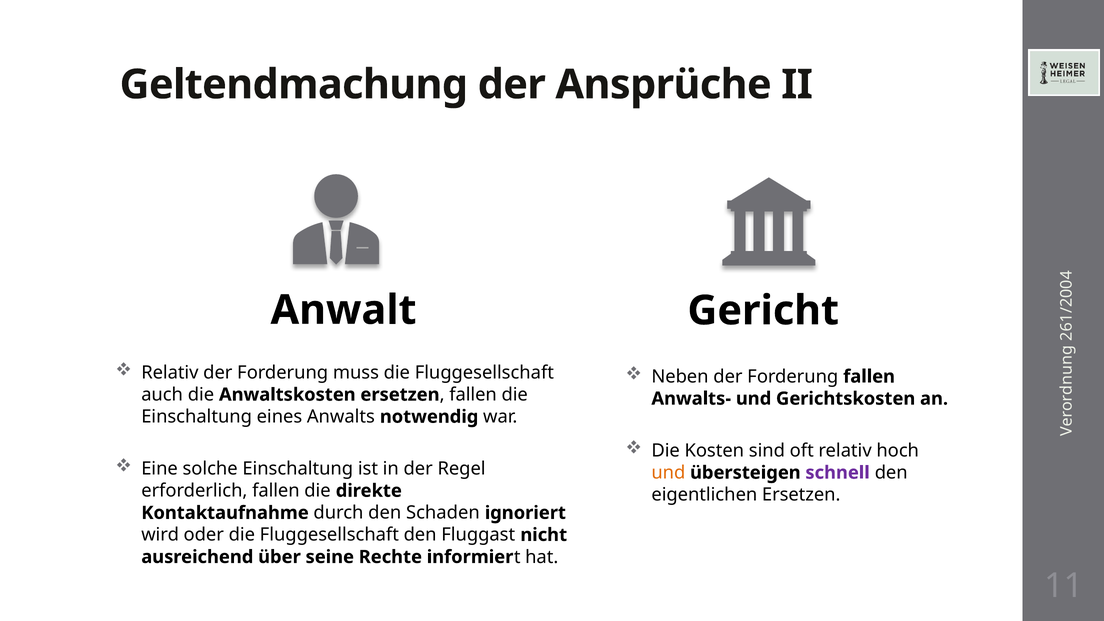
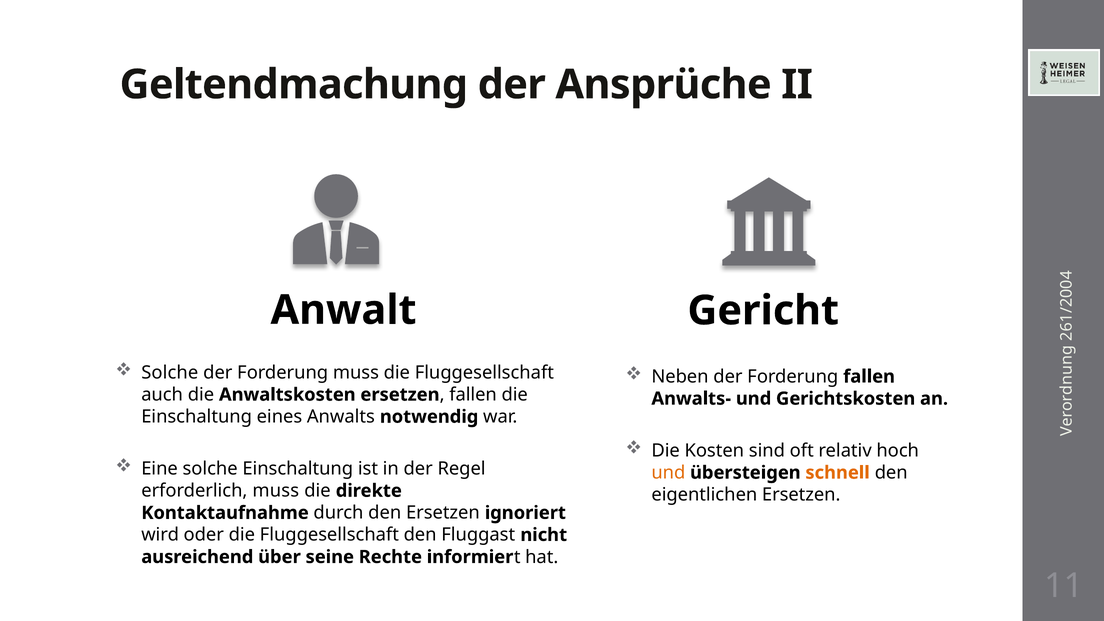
Relativ: Relativ -> Solche (170, 373)
schnell colour: purple -> orange (838, 473)
erforderlich fallen: fallen -> muss (276, 491)
den Schaden: Schaden -> Ersetzen (443, 513)
